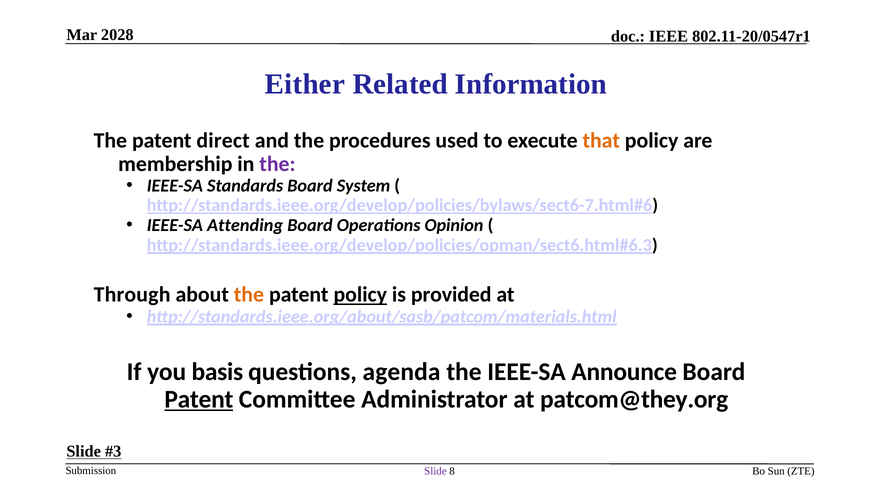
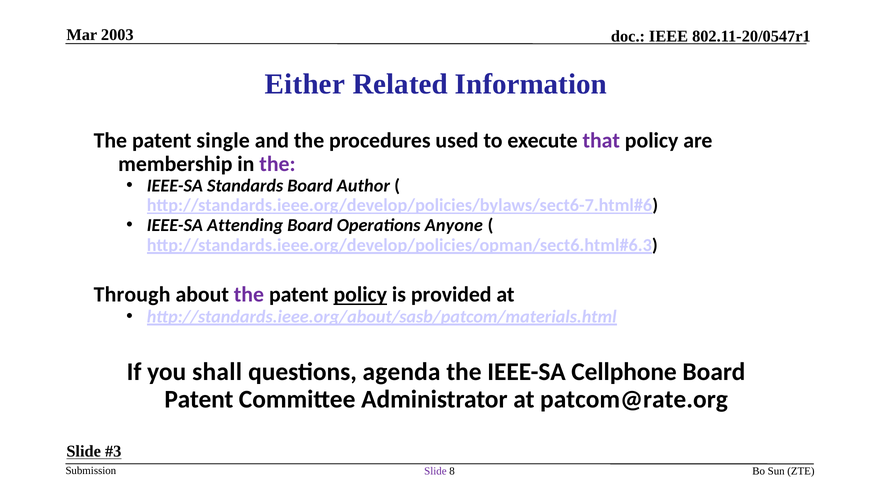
2028: 2028 -> 2003 (117, 35)
direct: direct -> single (223, 140)
that colour: orange -> purple (601, 140)
System: System -> Author (363, 185)
Opinion: Opinion -> Anyone (454, 225)
the colour: orange -> purple (249, 294)
basis: basis -> shall (217, 371)
Announce: Announce -> Cellphone (624, 371)
Patent underline: present -> none (199, 399)
patcom@they.org: patcom@they.org -> patcom@rate.org (634, 399)
